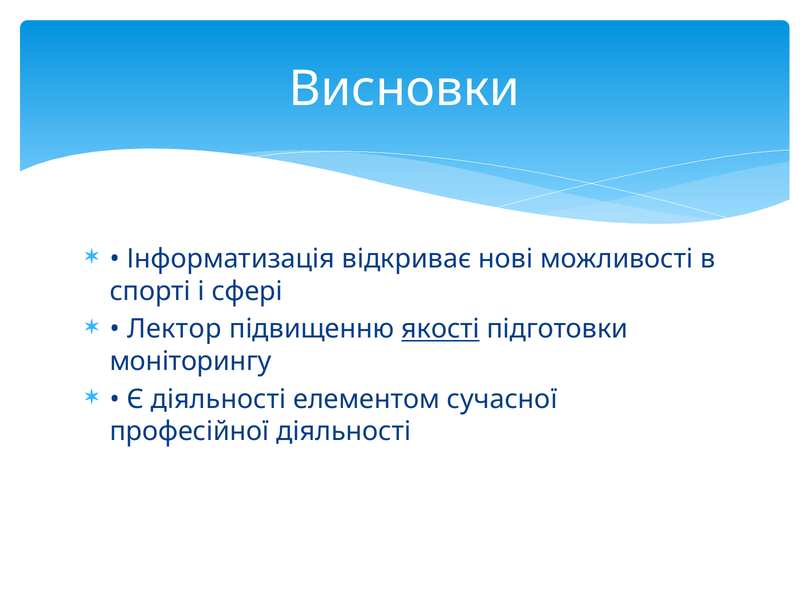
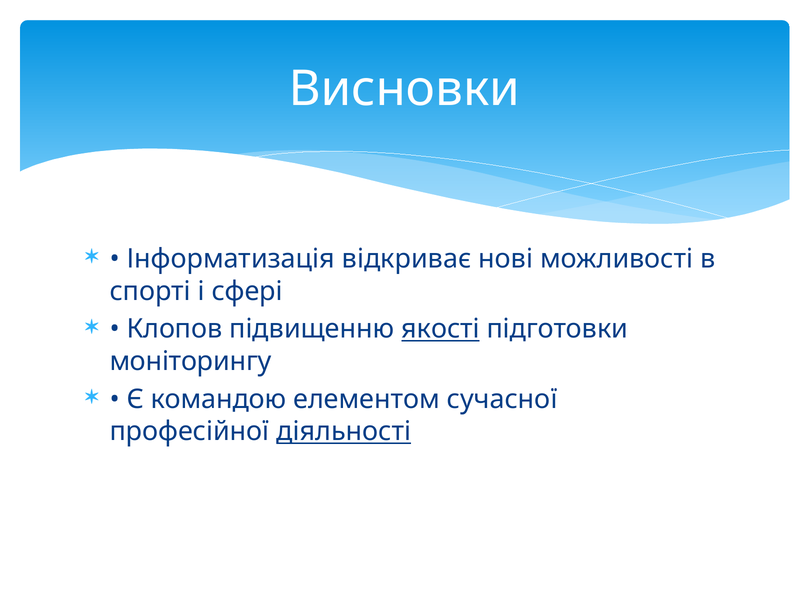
Лектор: Лектор -> Клопов (174, 329)
Є діяльності: діяльності -> командою (219, 399)
діяльності underline: none -> present (344, 431)
